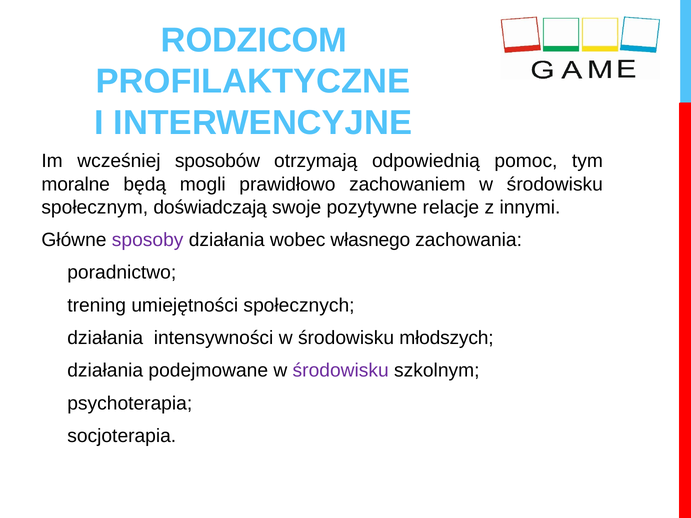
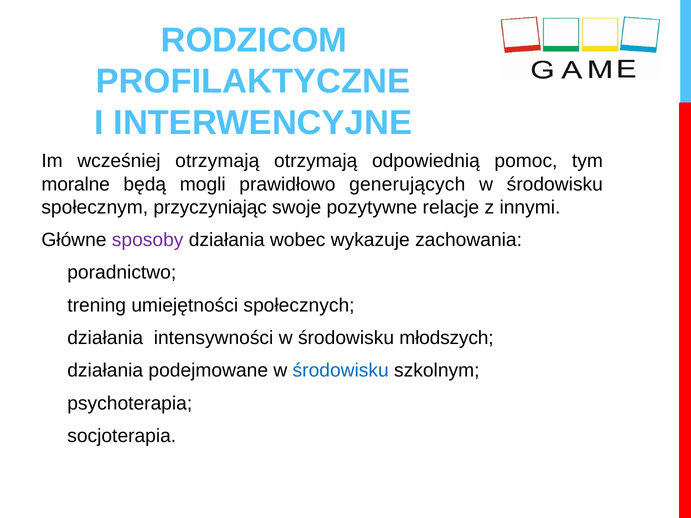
wcześniej sposobów: sposobów -> otrzymają (217, 161)
zachowaniem: zachowaniem -> generujących (407, 184)
doświadczają: doświadczają -> przyczyniając (210, 207)
własnego: własnego -> wykazuje (370, 240)
środowisku colour: purple -> blue (341, 371)
